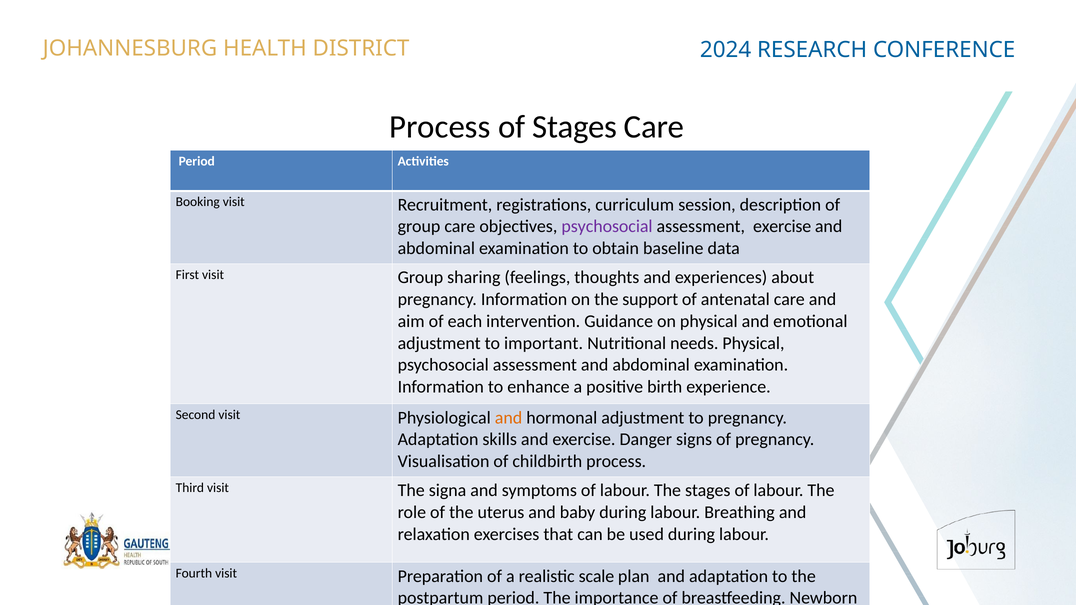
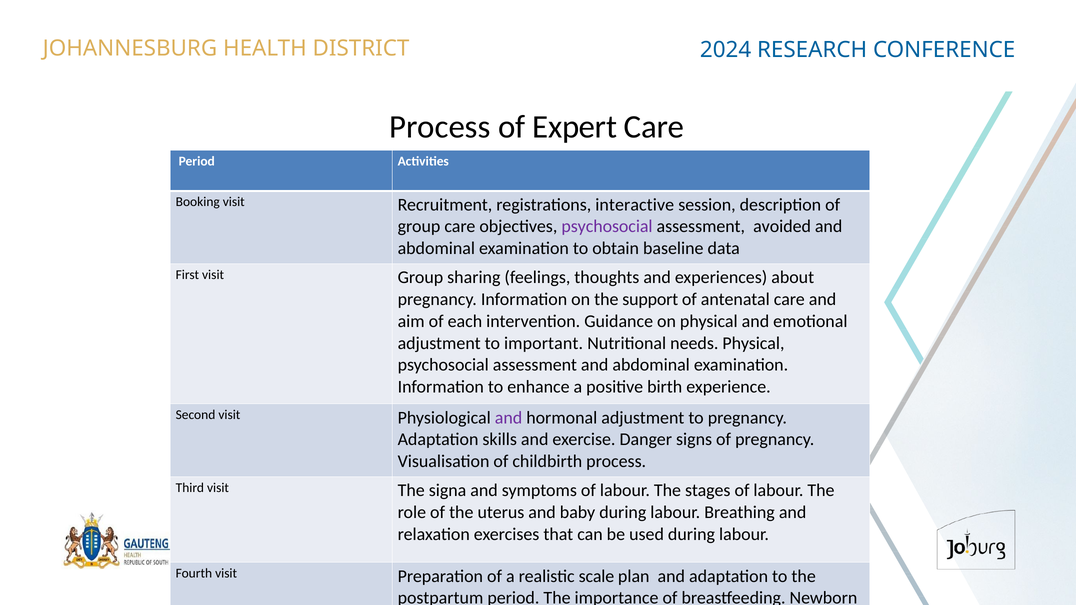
of Stages: Stages -> Expert (575, 127)
curriculum: curriculum -> interactive (635, 205)
assessment exercise: exercise -> avoided (782, 227)
and colour: orange -> purple (509, 418)
